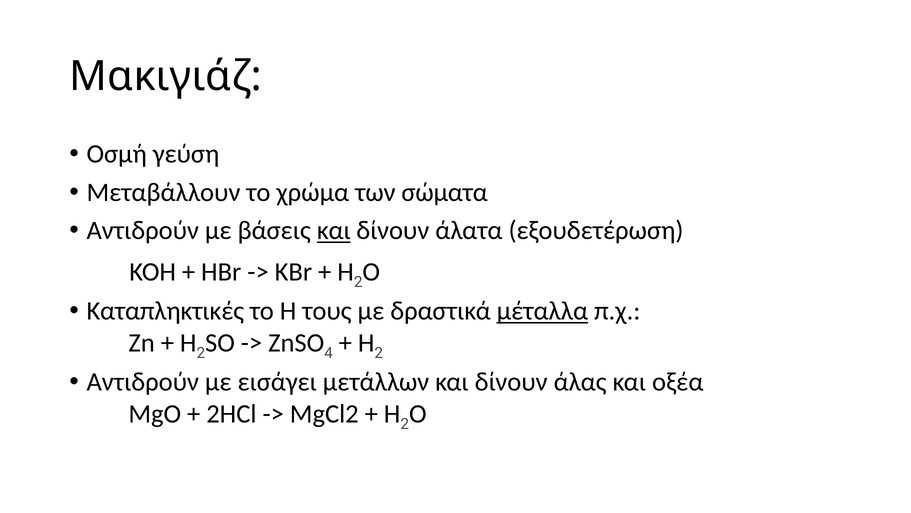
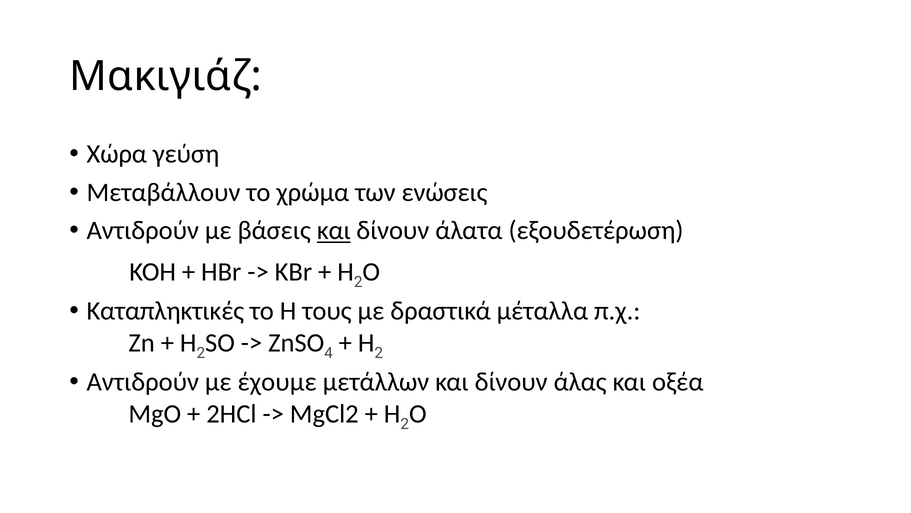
Οσμή: Οσμή -> Χώρα (117, 154)
σώματα: σώματα -> ενώσεις (445, 192)
μέταλλα underline: present -> none (542, 311)
εισάγει: εισάγει -> έχουμε (277, 382)
